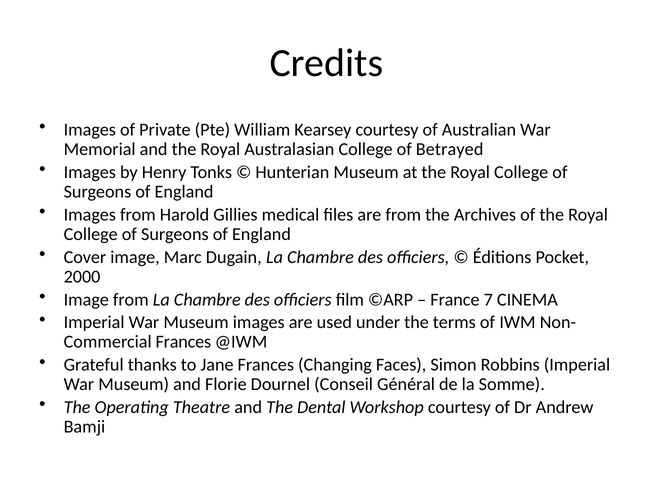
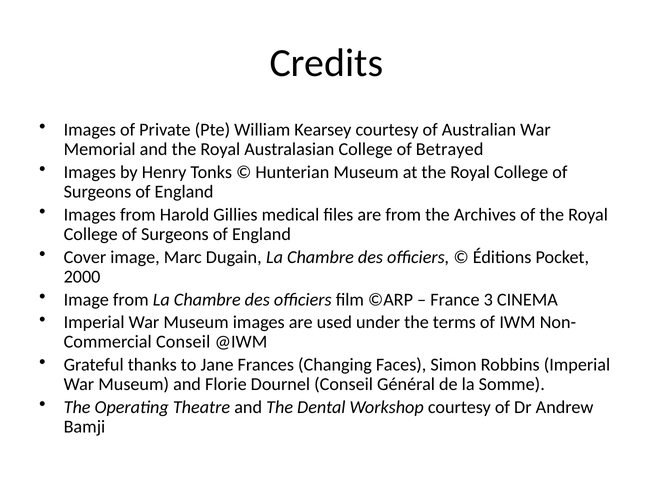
7: 7 -> 3 (488, 299)
Frances: Frances -> Conseil (183, 342)
